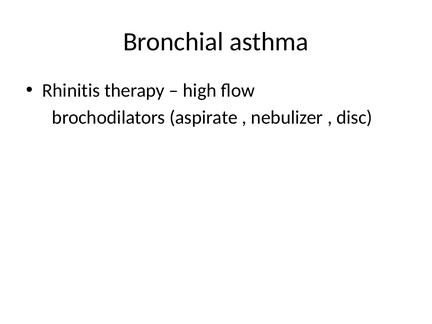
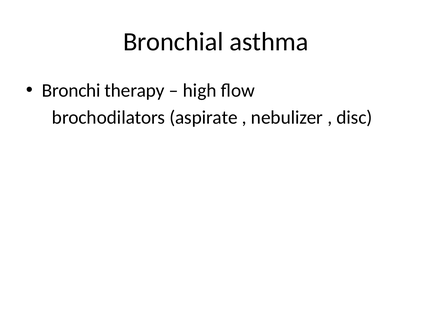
Rhinitis: Rhinitis -> Bronchi (71, 91)
